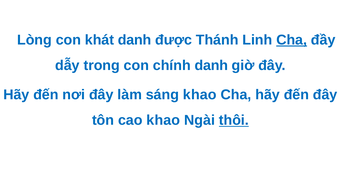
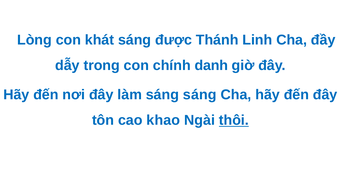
khát danh: danh -> sáng (135, 40)
Cha underline: present -> none (292, 40)
sáng khao: khao -> sáng (200, 95)
